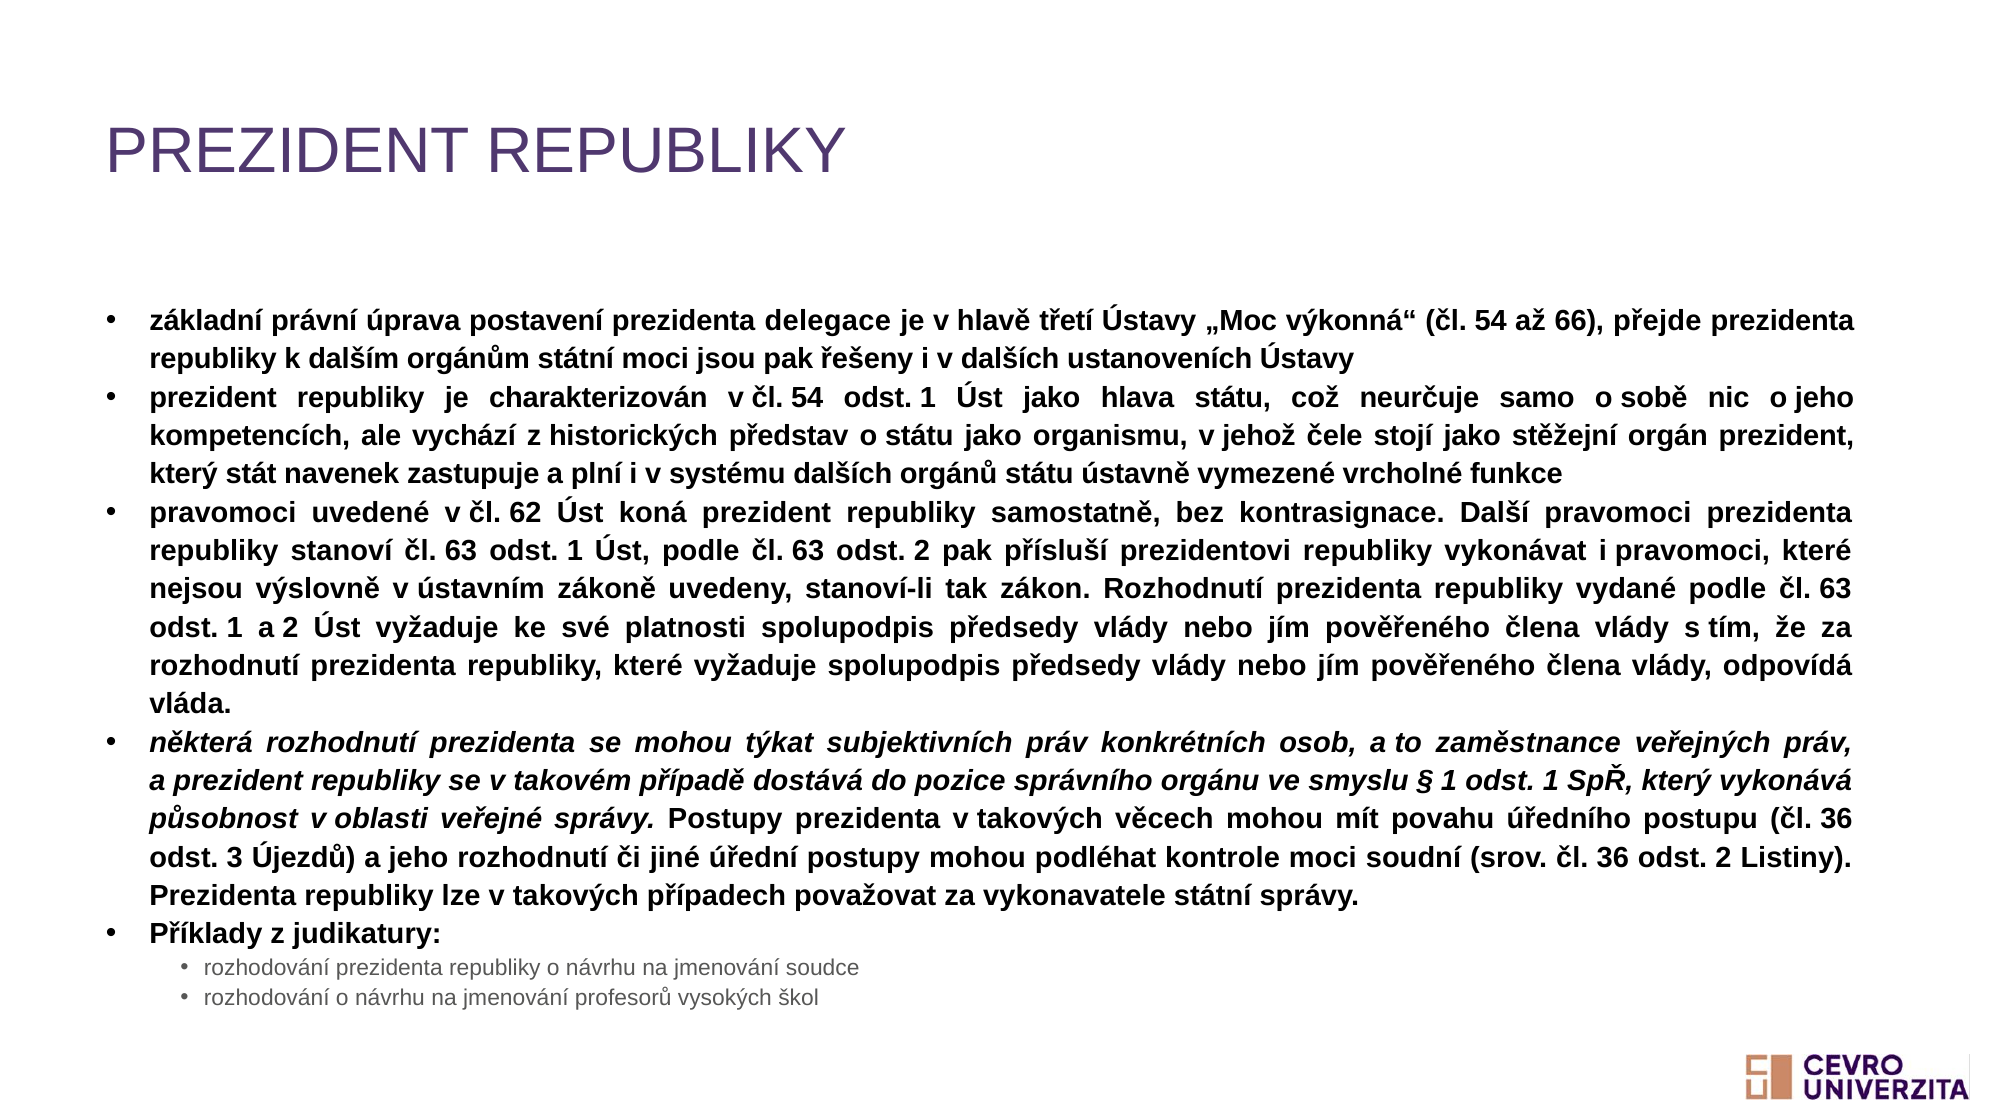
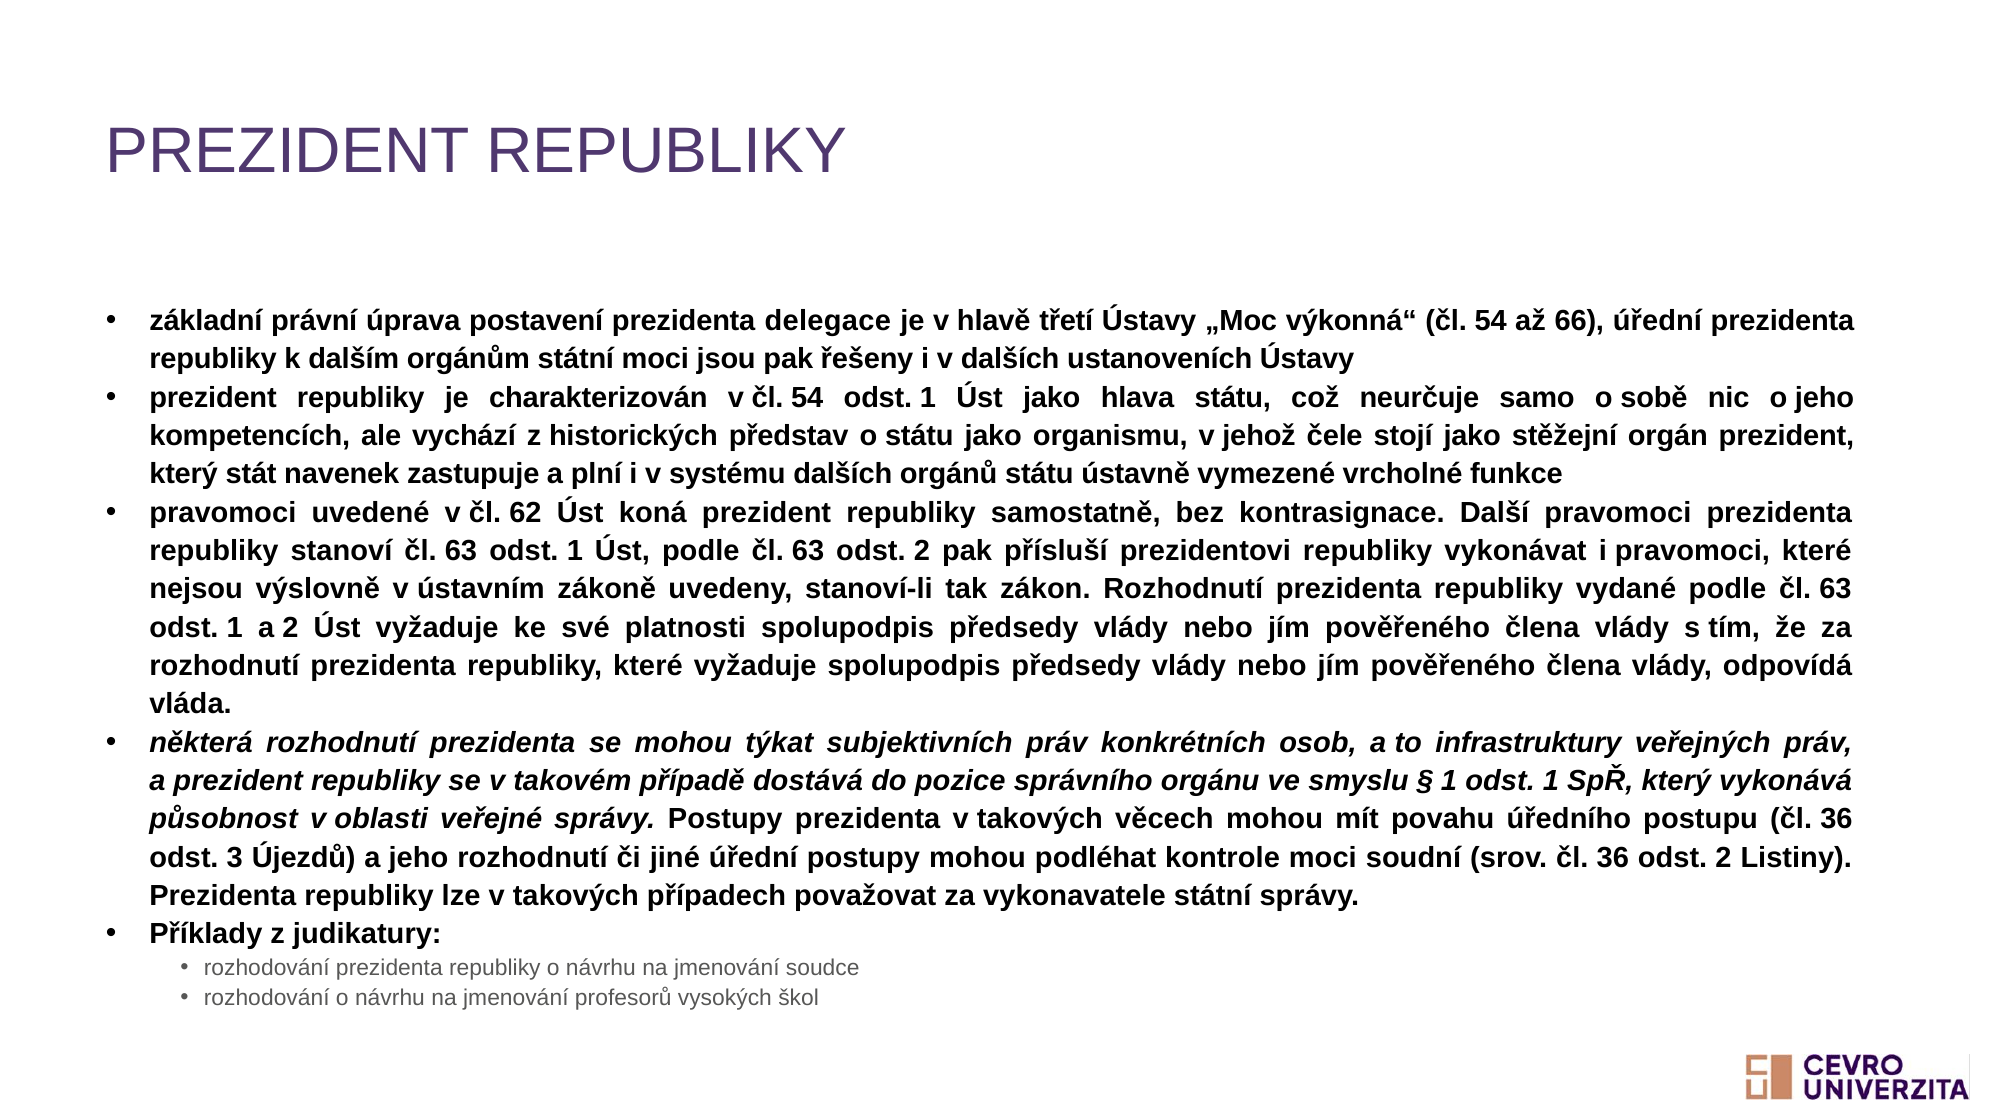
66 přejde: přejde -> úřední (1657, 321)
zaměstnance: zaměstnance -> infrastruktury (1528, 743)
